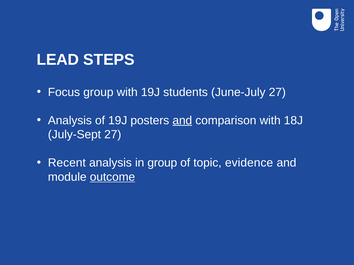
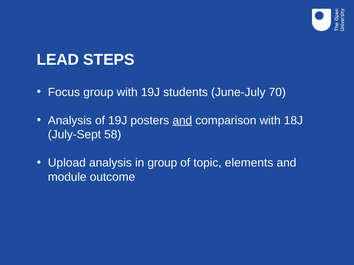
June-July 27: 27 -> 70 (277, 92)
July-Sept 27: 27 -> 58 (113, 135)
Recent: Recent -> Upload (67, 163)
evidence: evidence -> elements (249, 163)
outcome underline: present -> none (112, 177)
